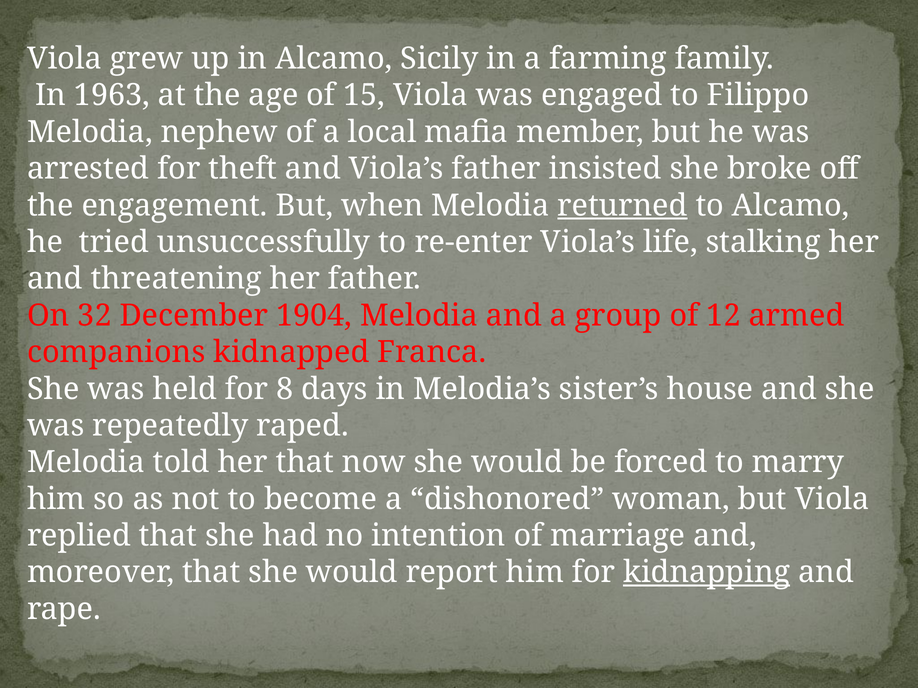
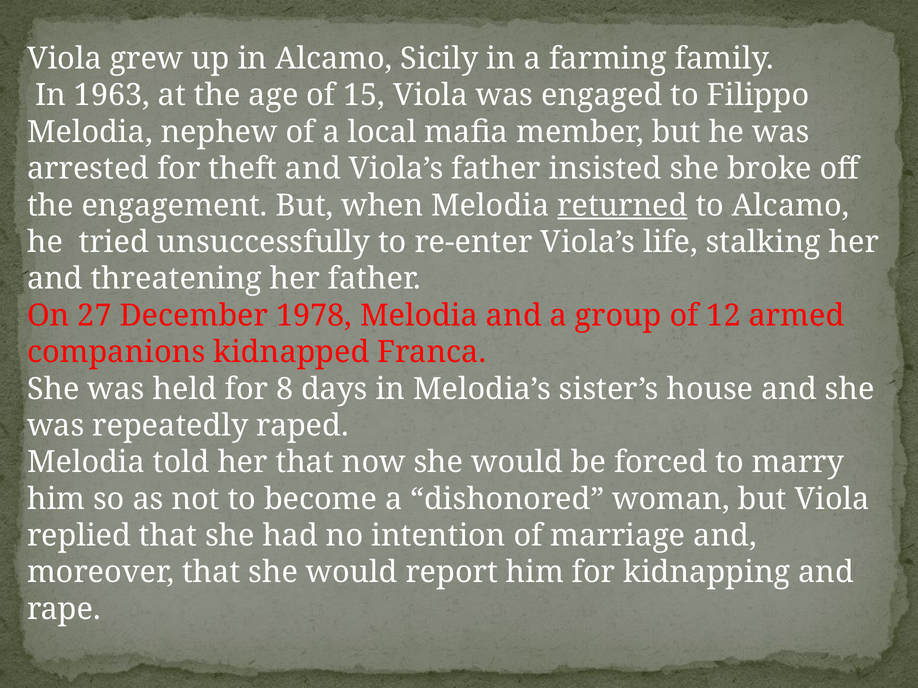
32: 32 -> 27 (95, 316)
1904: 1904 -> 1978 (314, 316)
kidnapping underline: present -> none (707, 573)
